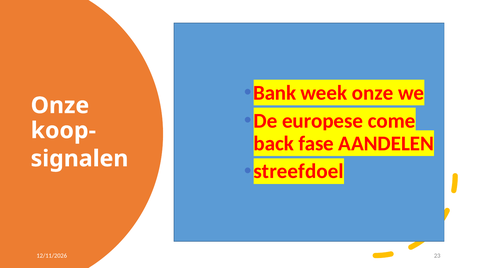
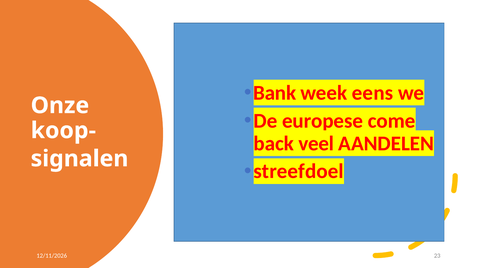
week onze: onze -> eens (373, 93)
fase: fase -> veel (316, 144)
